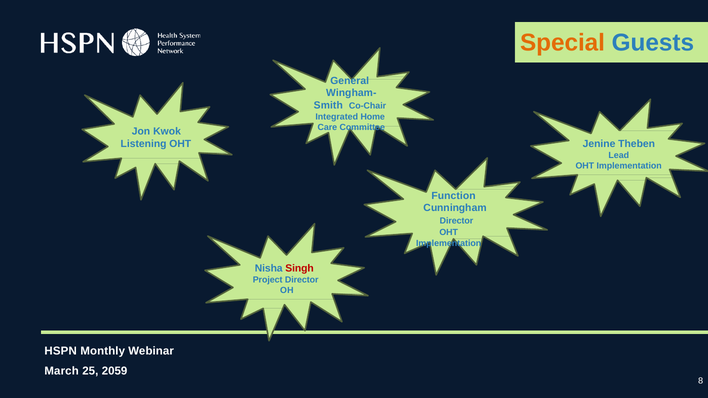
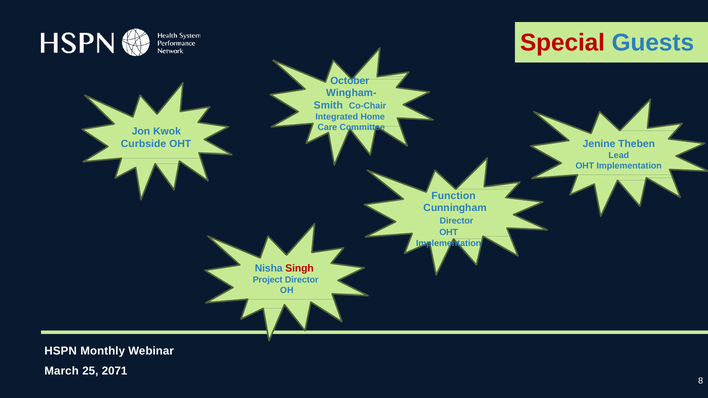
Special colour: orange -> red (562, 43)
General: General -> October (350, 81)
Listening: Listening -> Curbside (144, 144)
2059: 2059 -> 2071 (115, 371)
